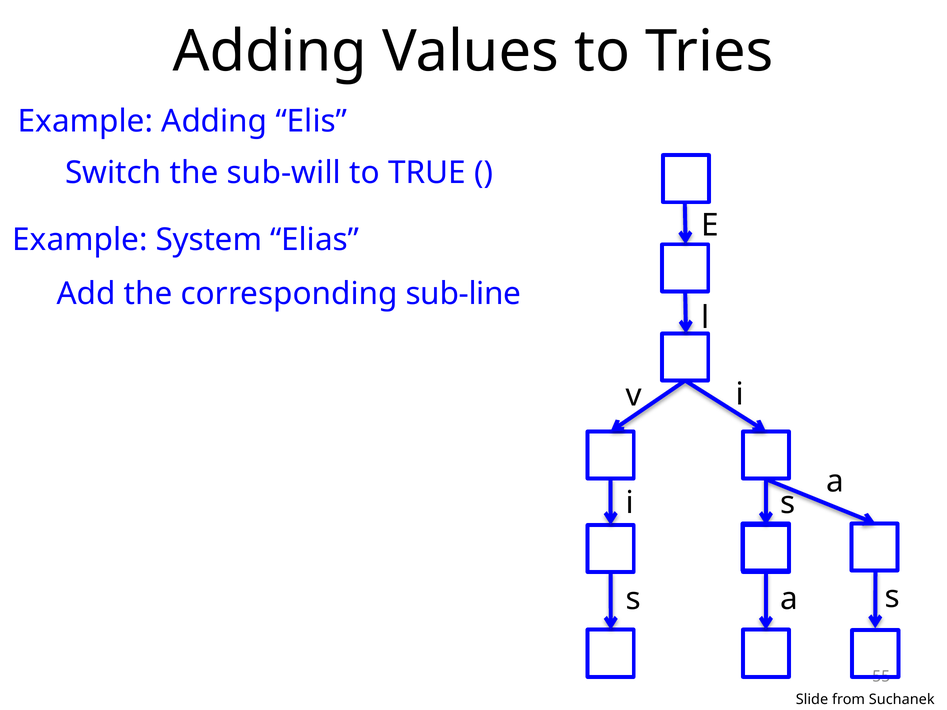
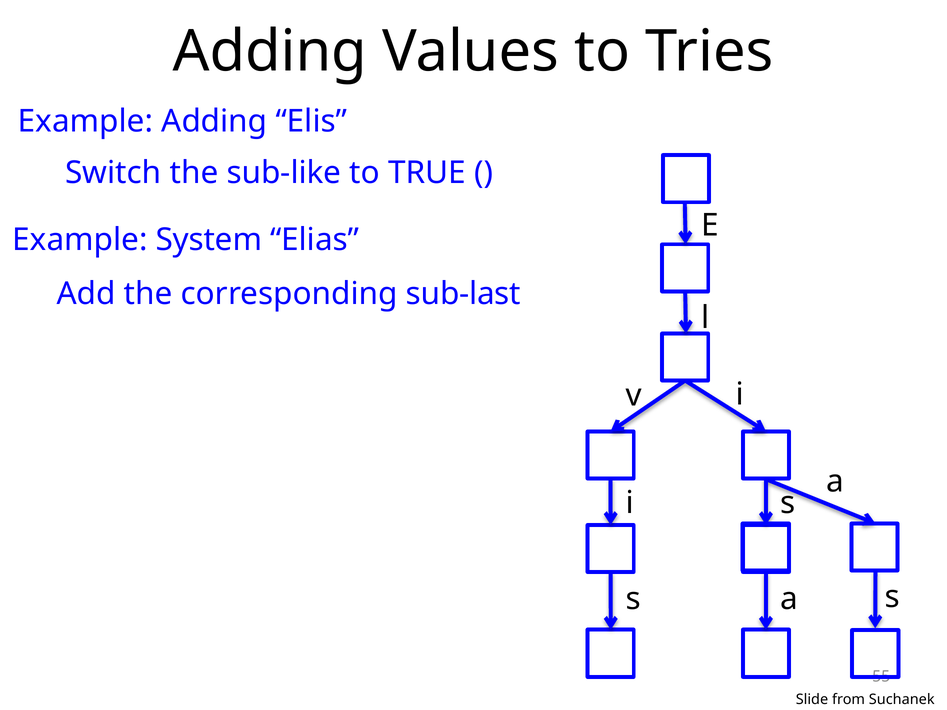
sub-will: sub-will -> sub-like (284, 173)
sub-line: sub-line -> sub-last (463, 294)
